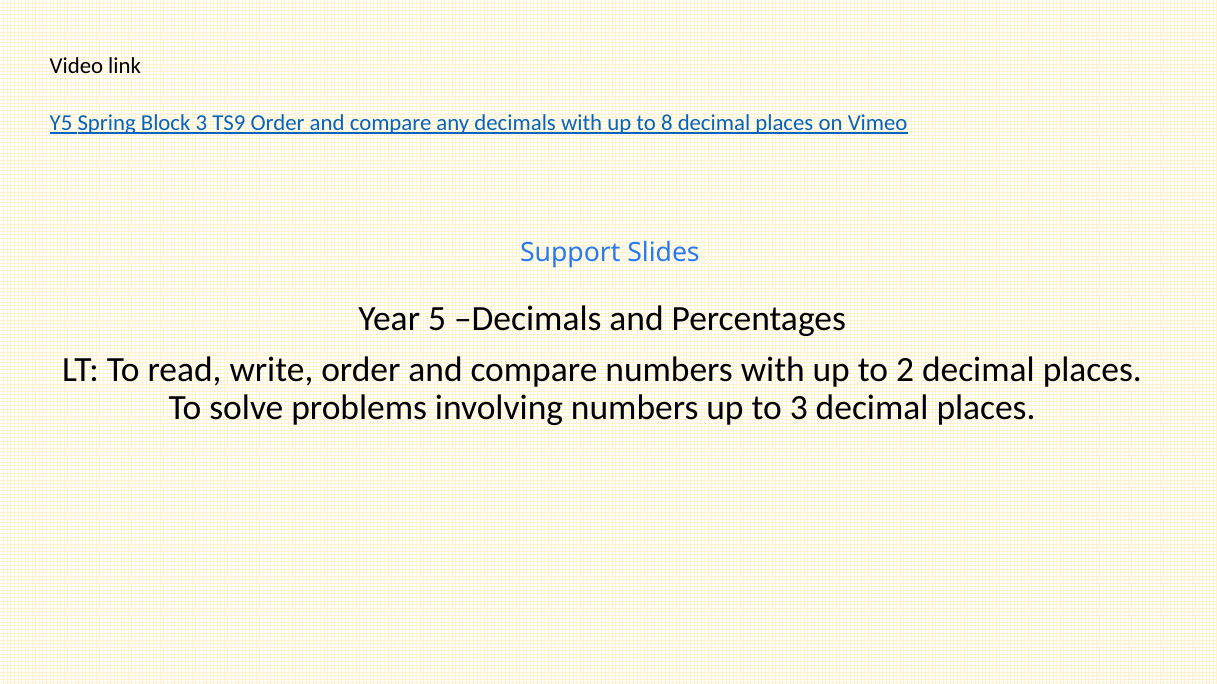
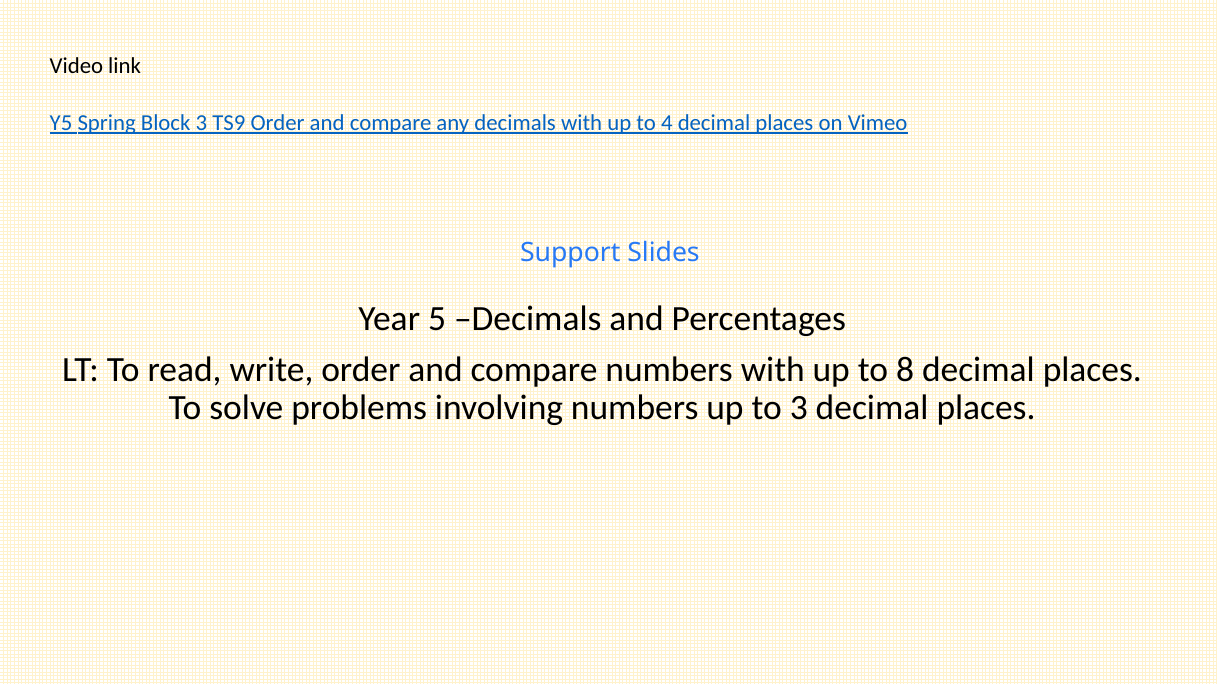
8: 8 -> 4 (667, 123)
2: 2 -> 8 (905, 370)
